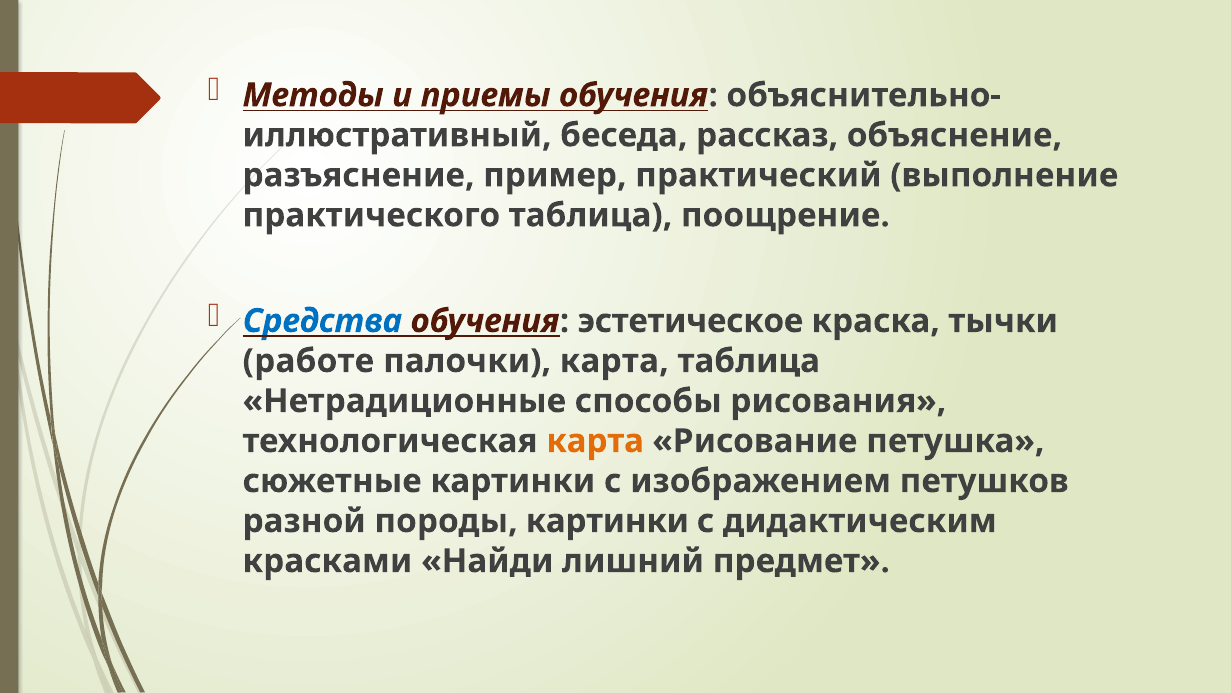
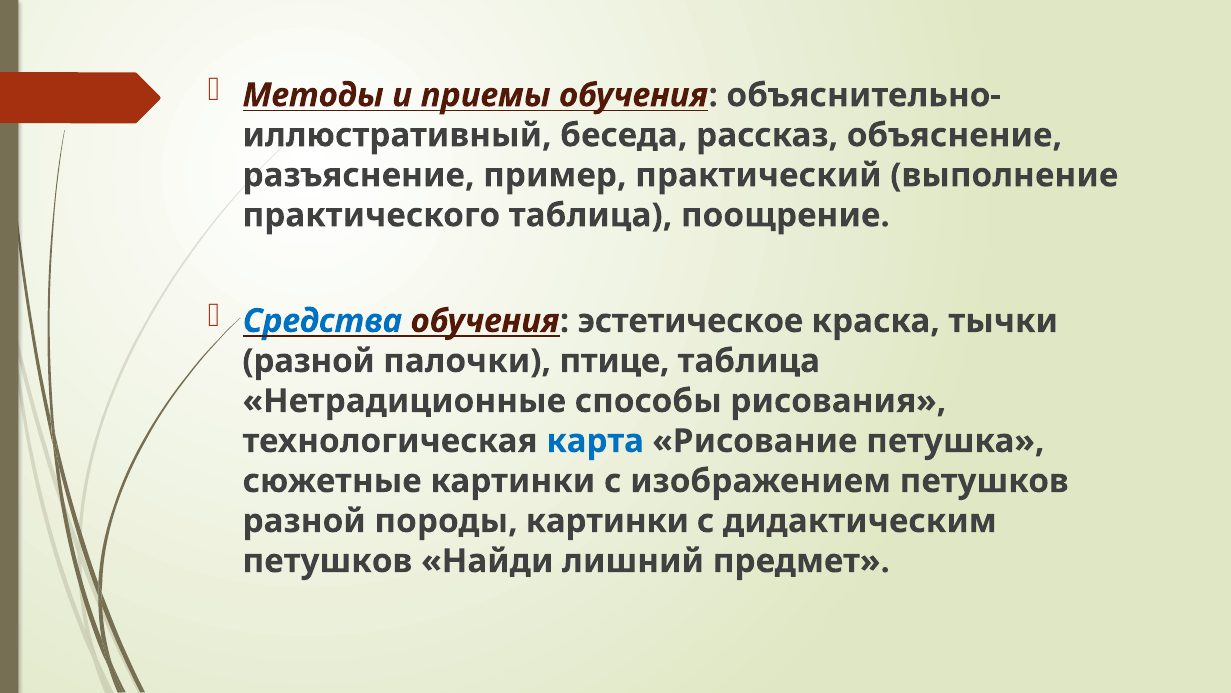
работе: работе -> разной (309, 361)
палочки карта: карта -> птице (614, 361)
карта colour: orange -> blue (595, 441)
красками: красками -> петушков (327, 561)
